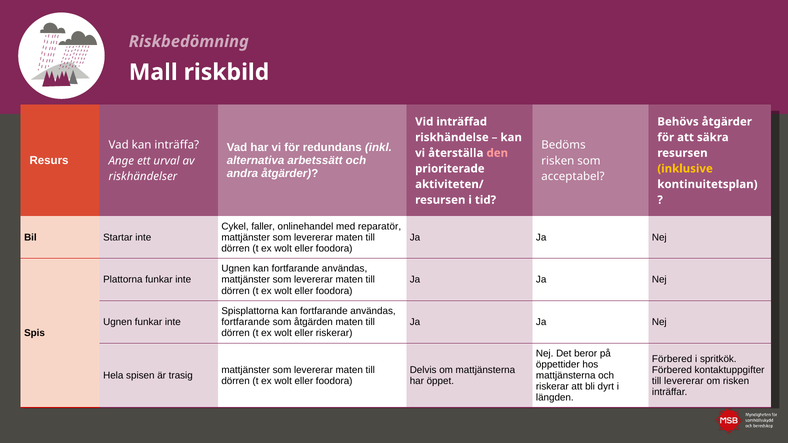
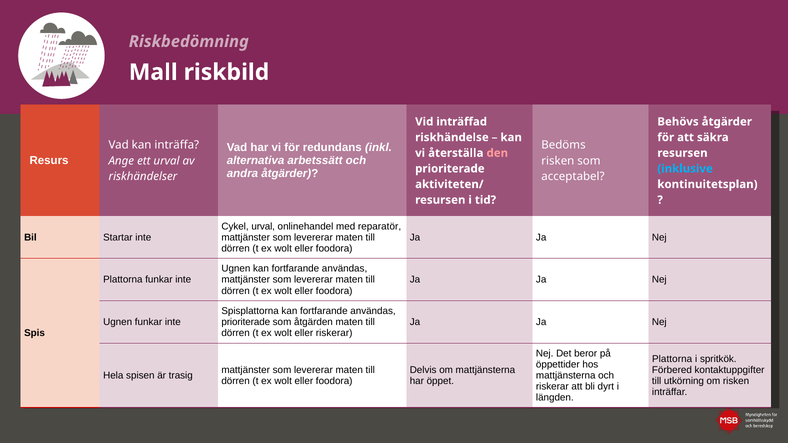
inklusive colour: yellow -> light blue (685, 169)
Cykel faller: faller -> urval (263, 226)
fortfarande: fortfarande -> prioriterade (246, 322)
Förbered: Förbered -> Plattorna (672, 359)
till levererar: levererar -> utkörning (684, 381)
